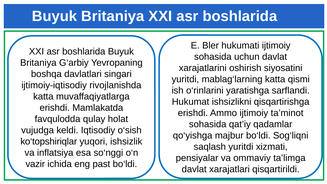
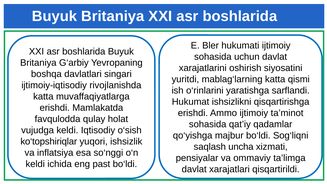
saqlash yuritdi: yuritdi -> uncha (241, 147)
vazir: vazir -> keldi (35, 164)
